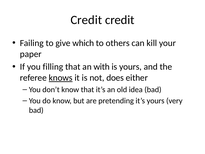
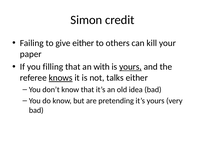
Credit: Credit -> Simon (86, 20)
give which: which -> either (83, 43)
yours underline: none -> present (130, 67)
does: does -> talks (115, 78)
